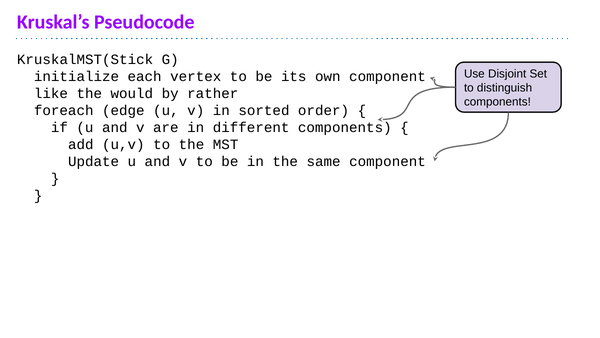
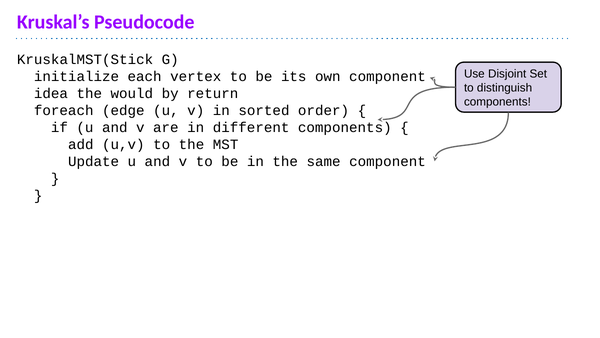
like: like -> idea (51, 93)
rather: rather -> return (213, 93)
